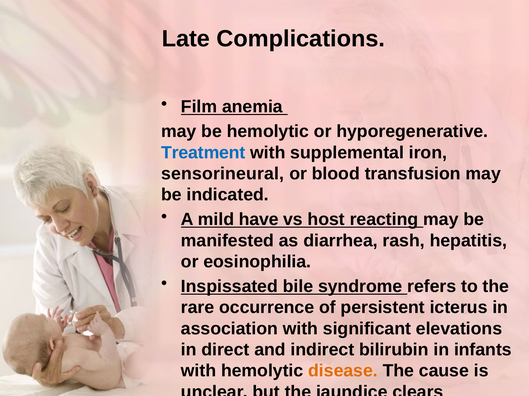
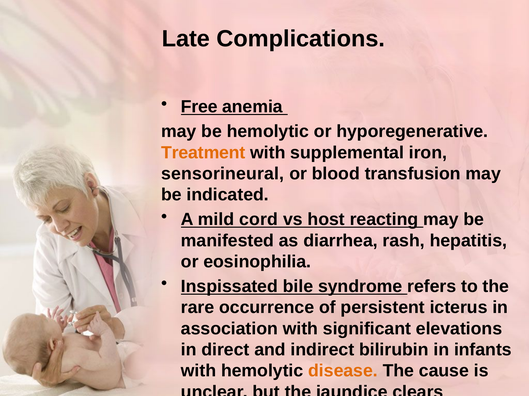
Film: Film -> Free (199, 107)
Treatment colour: blue -> orange (203, 153)
have: have -> cord (259, 220)
